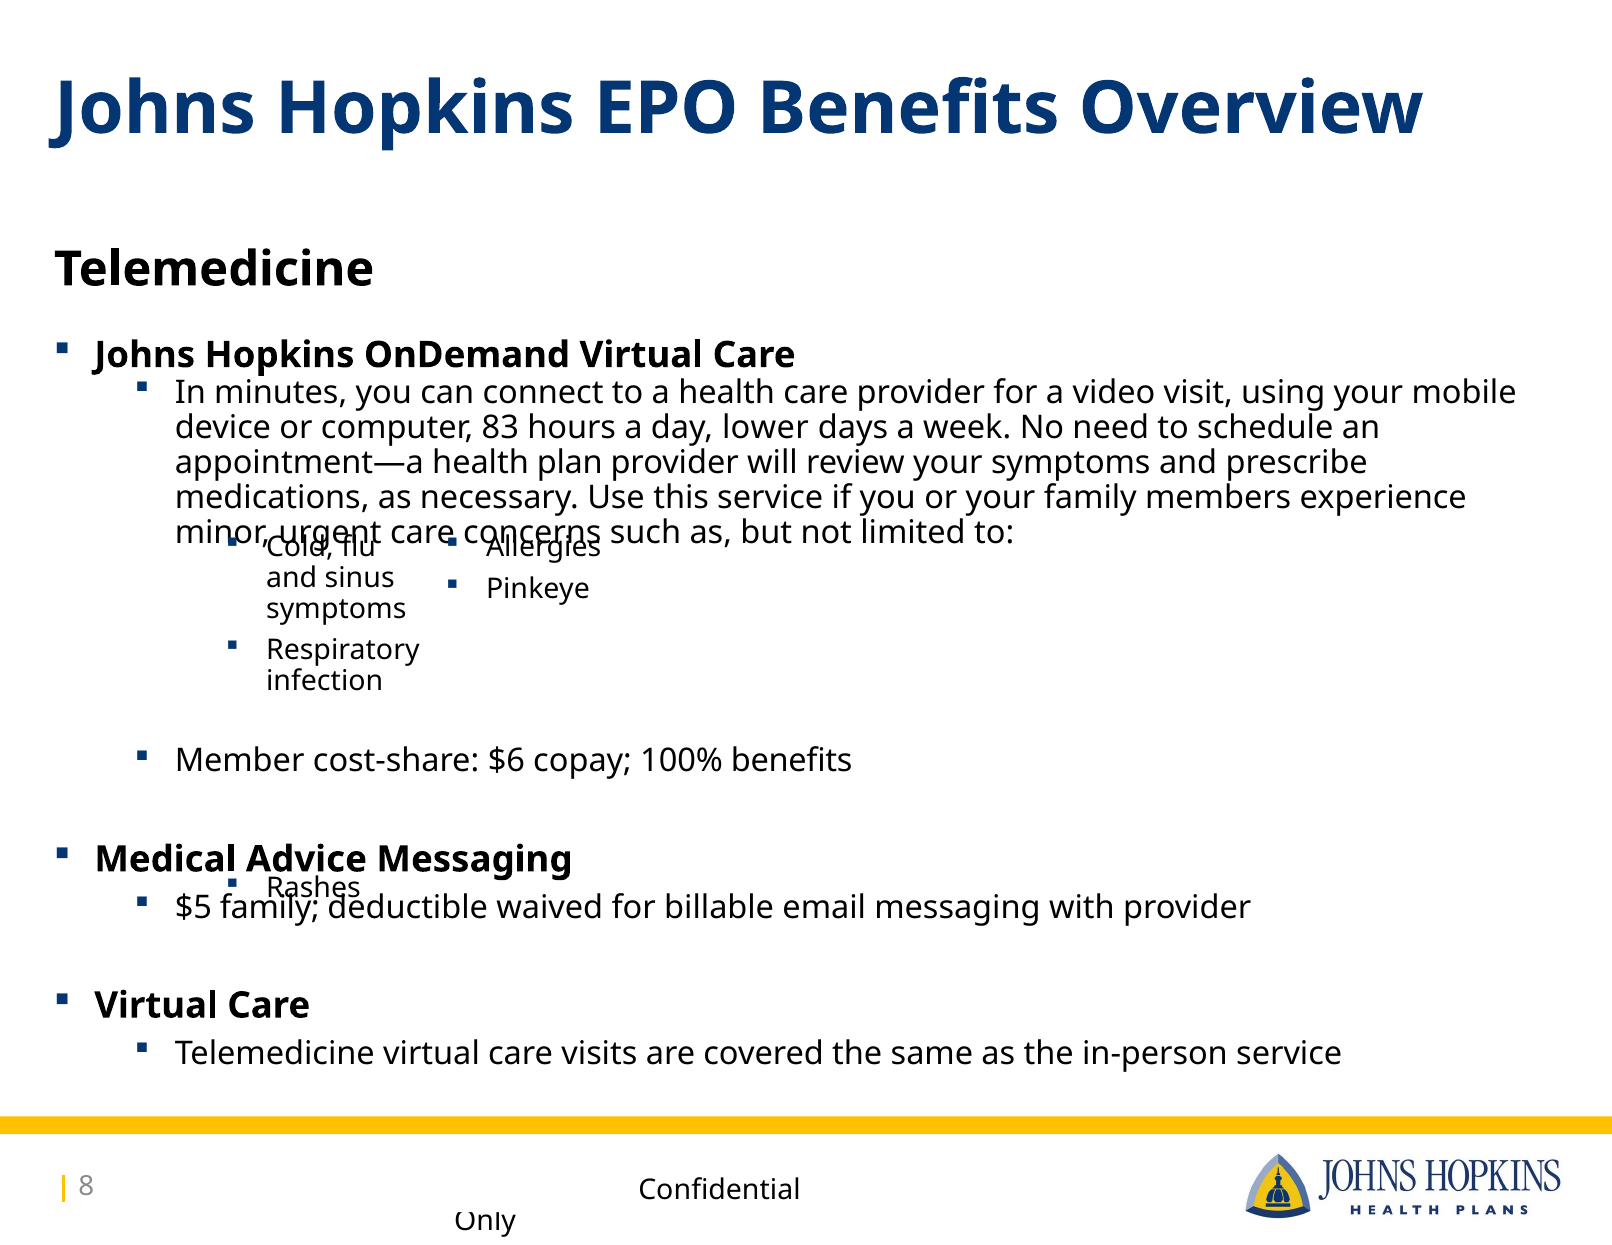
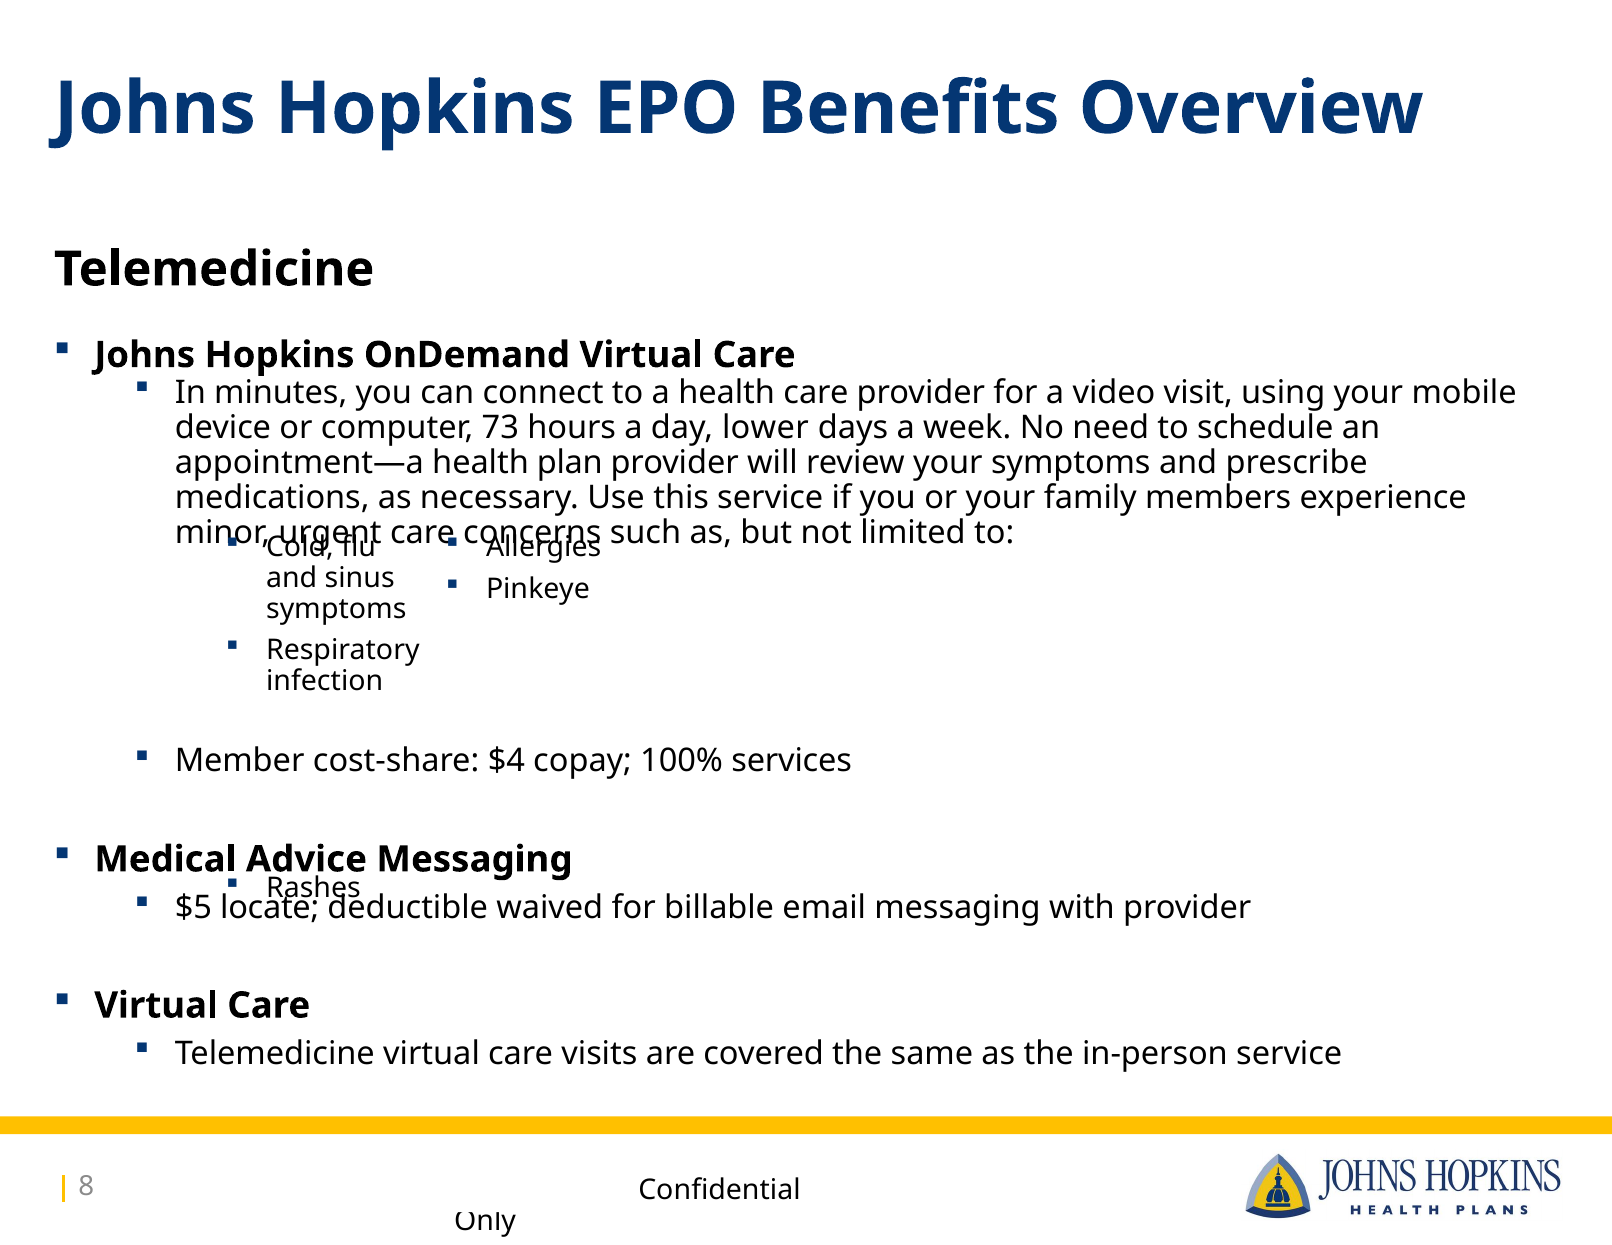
83: 83 -> 73 (500, 428)
$6: $6 -> $4 (506, 762)
100% benefits: benefits -> services (792, 762)
$5 family: family -> locate (270, 908)
